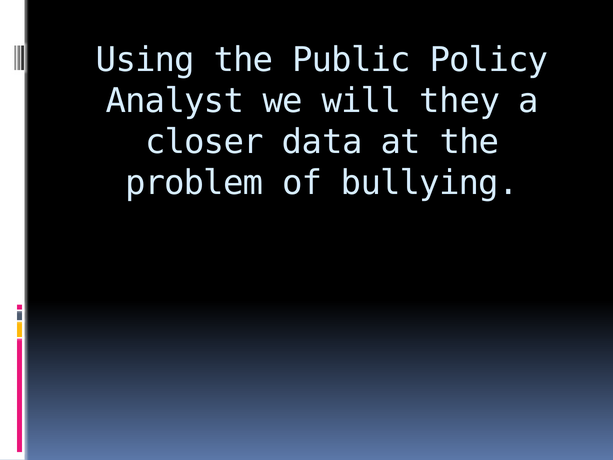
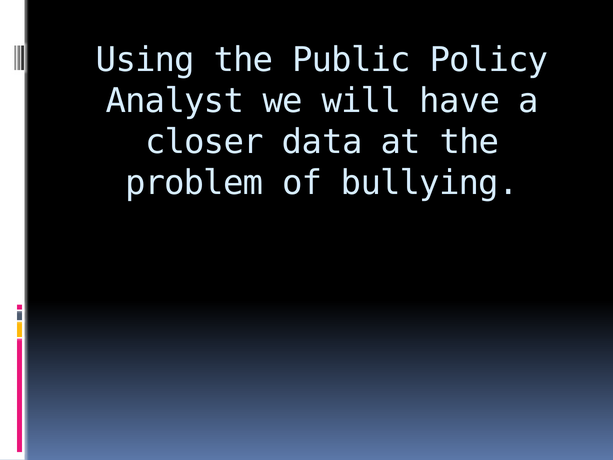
they: they -> have (460, 101)
